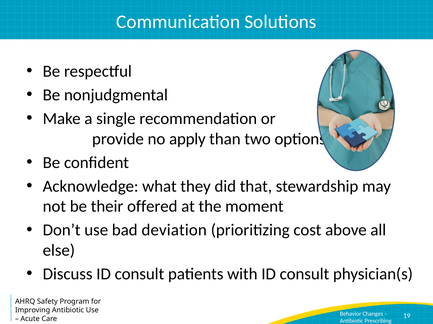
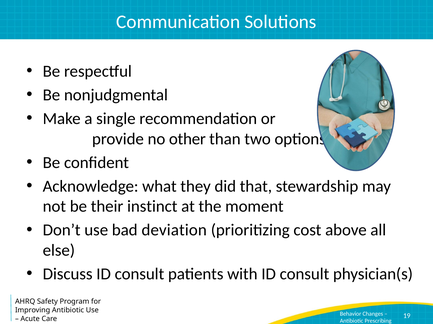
apply: apply -> other (187, 139)
offered: offered -> instinct (152, 207)
